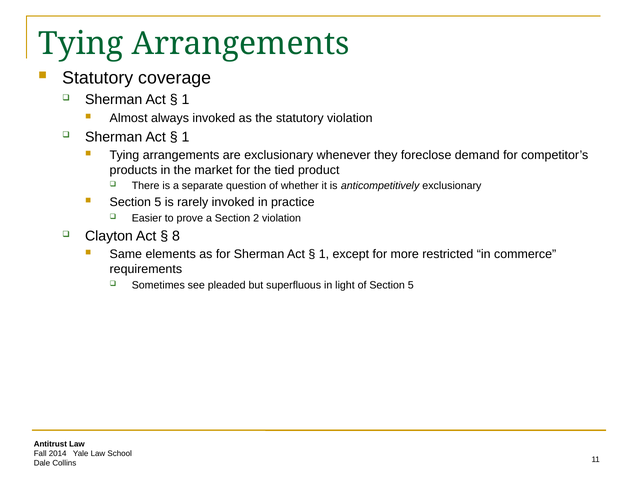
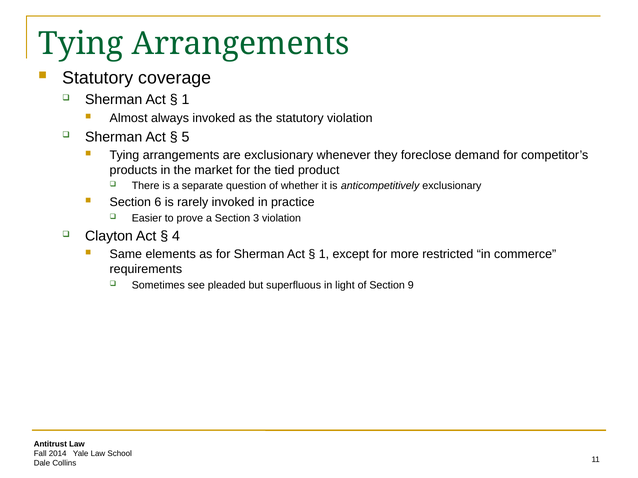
1: 1 -> 5 (186, 137)
5: 5 -> 6 (158, 203)
2: 2 -> 3 (256, 218)
8: 8 -> 4 (176, 236)
of Section 5: 5 -> 9 (411, 285)
